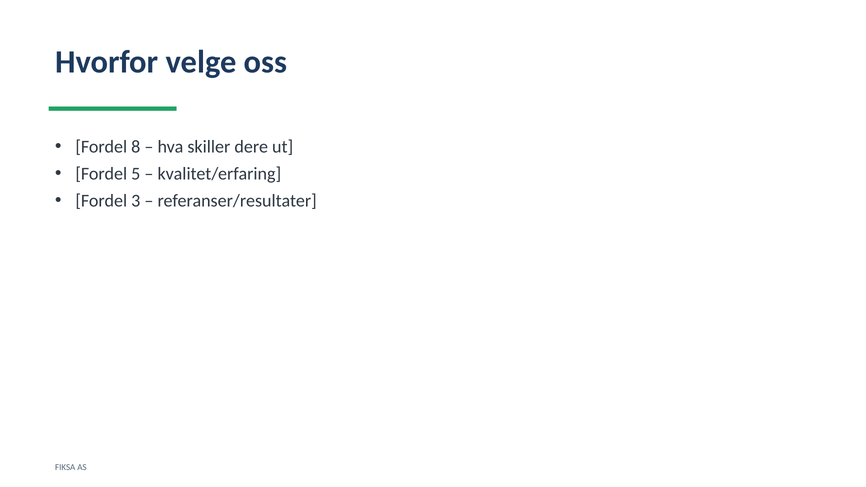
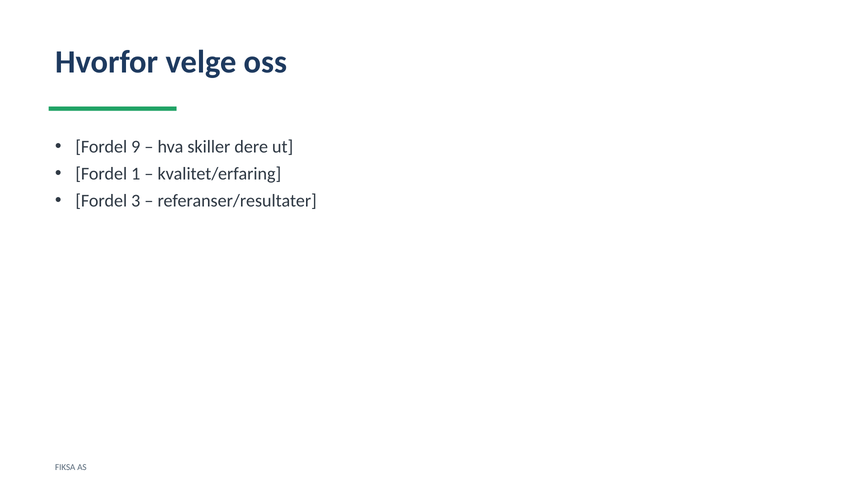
8: 8 -> 9 (136, 147)
5: 5 -> 1 (136, 174)
